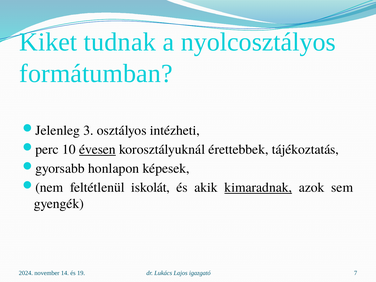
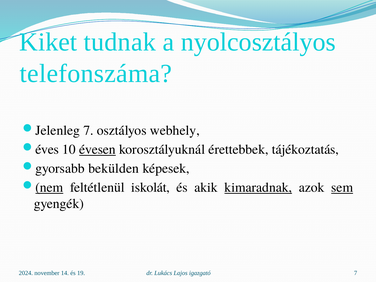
formátumban: formátumban -> telefonszáma (96, 73)
Jelenleg 3: 3 -> 7 (88, 130)
intézheti: intézheti -> webhely (175, 130)
perc: perc -> éves (47, 149)
honlapon: honlapon -> bekülden (114, 168)
nem underline: none -> present (49, 187)
sem underline: none -> present (342, 187)
